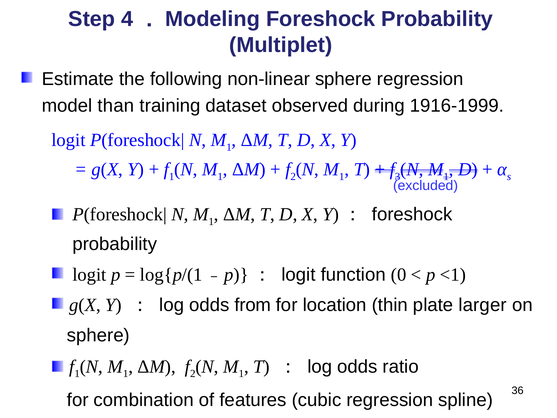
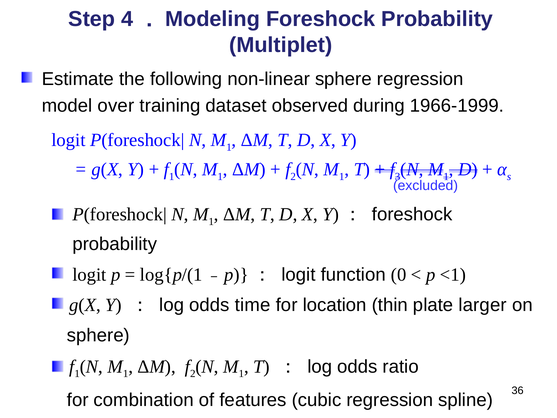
than: than -> over (116, 106)
1916-1999: 1916-1999 -> 1966-1999 (457, 106)
from: from -> time (253, 305)
